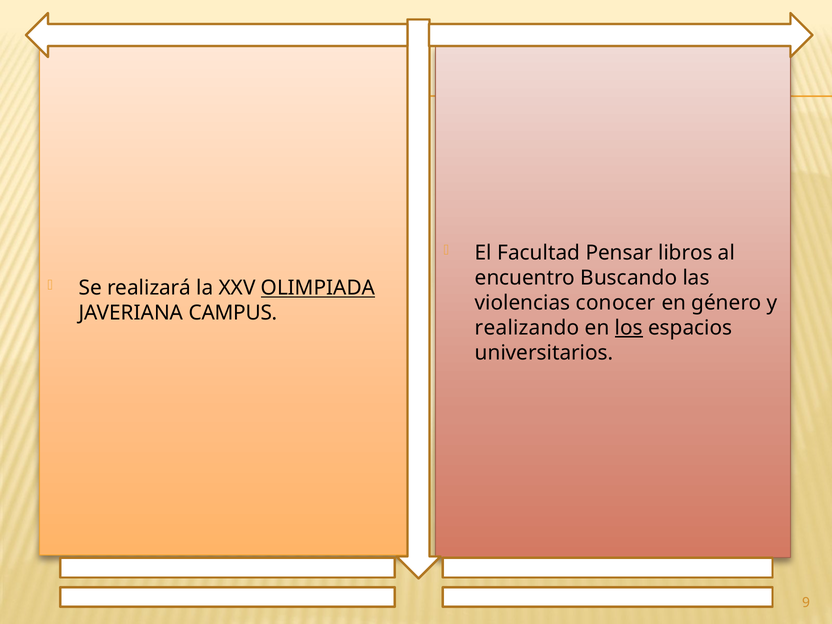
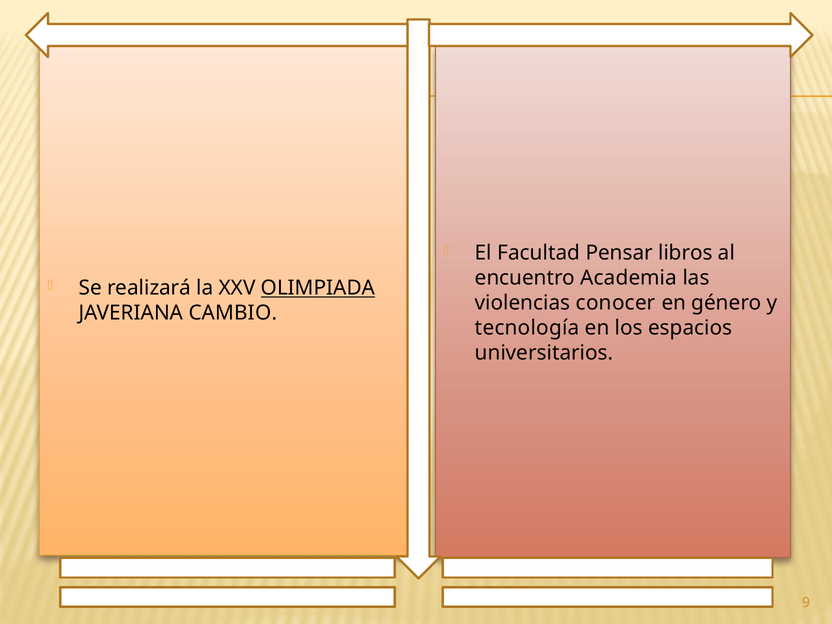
Buscando: Buscando -> Academia (629, 278)
CAMPUS: CAMPUS -> CAMBIO (233, 313)
realizando: realizando -> tecnología (527, 328)
los underline: present -> none (629, 328)
